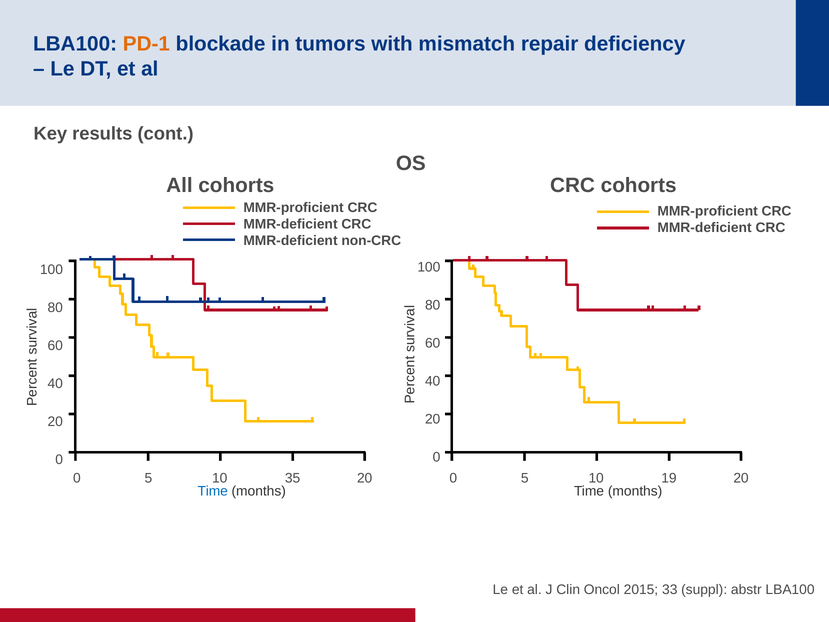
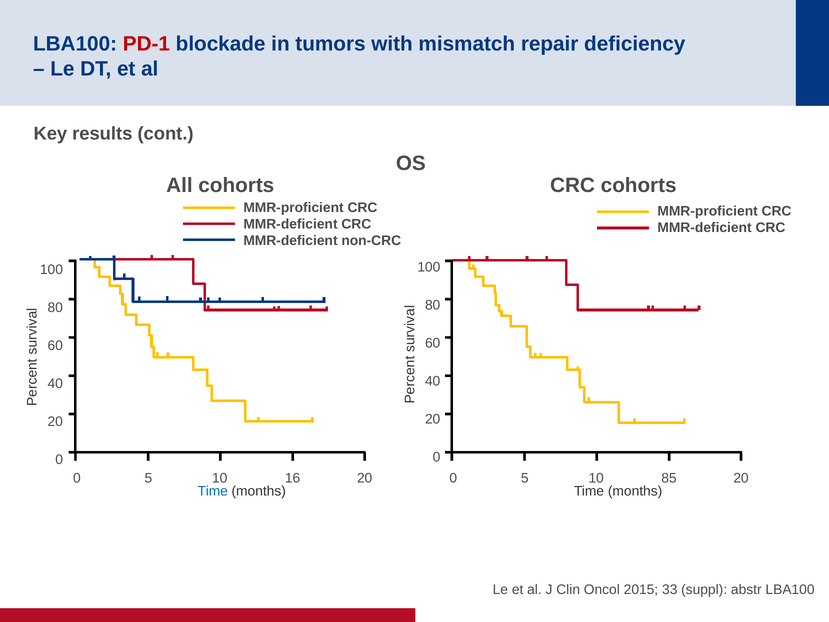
PD-1 colour: orange -> red (146, 44)
35: 35 -> 16 (293, 478)
19: 19 -> 85 (669, 478)
